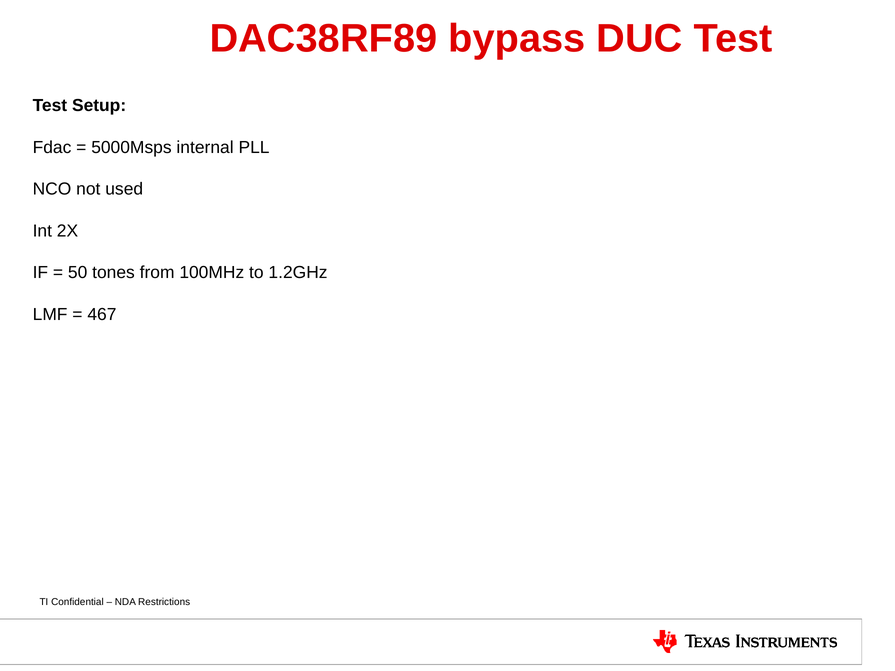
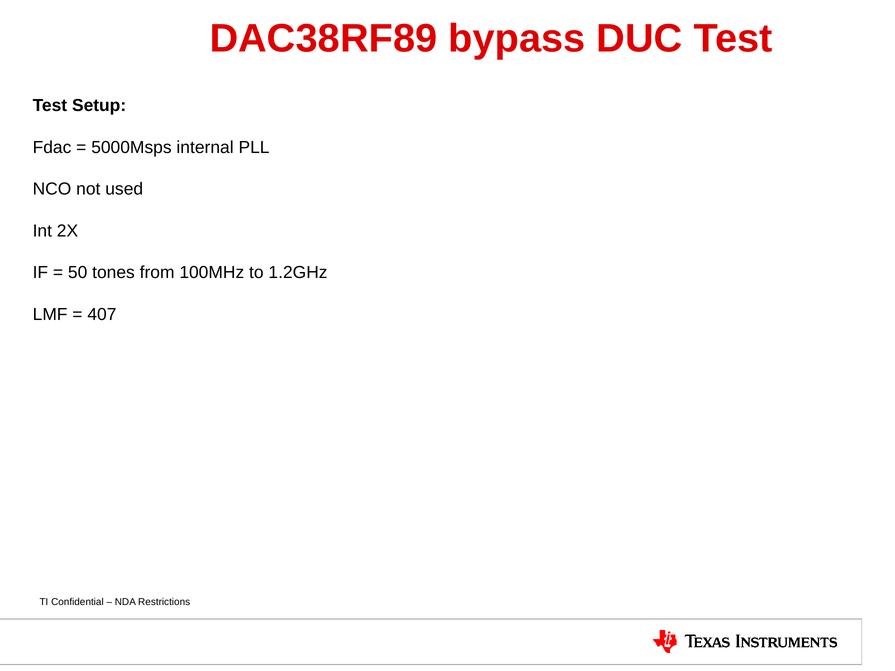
467: 467 -> 407 (102, 315)
